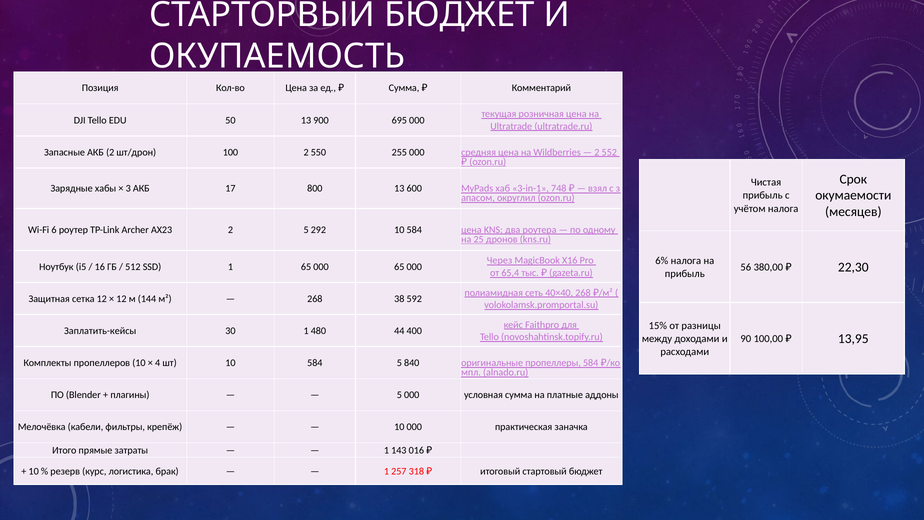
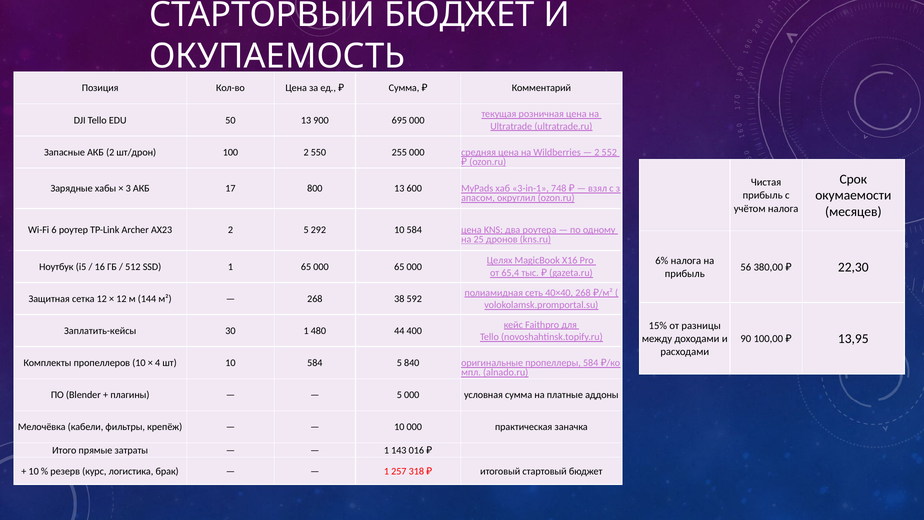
Через: Через -> Целях (500, 261)
